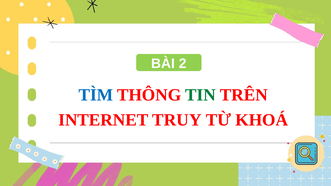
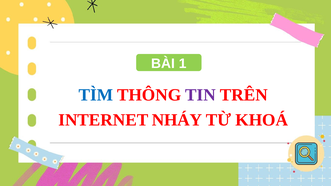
2: 2 -> 1 (183, 64)
TIN colour: green -> purple (201, 95)
TRUY: TRUY -> NHÁY (177, 120)
